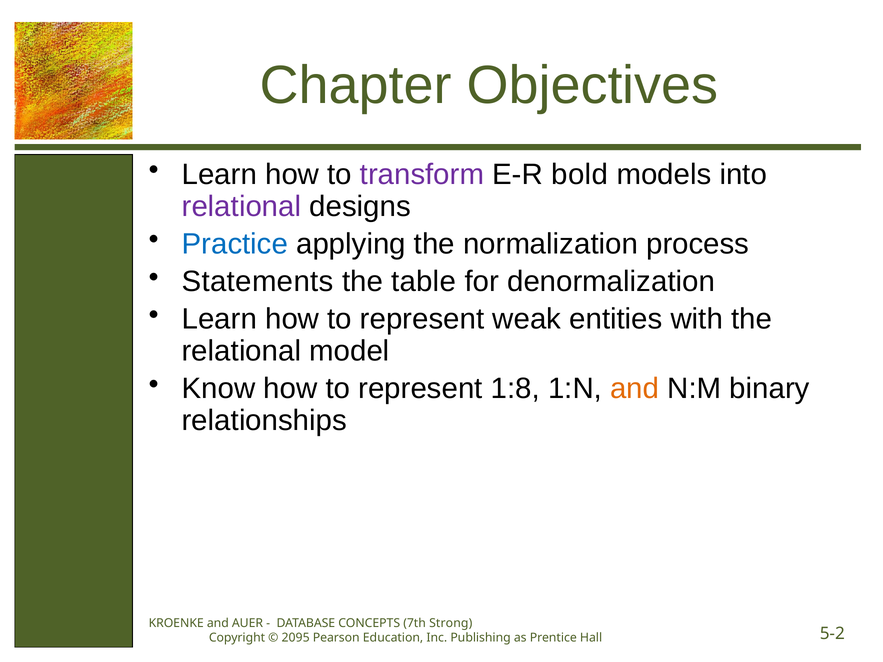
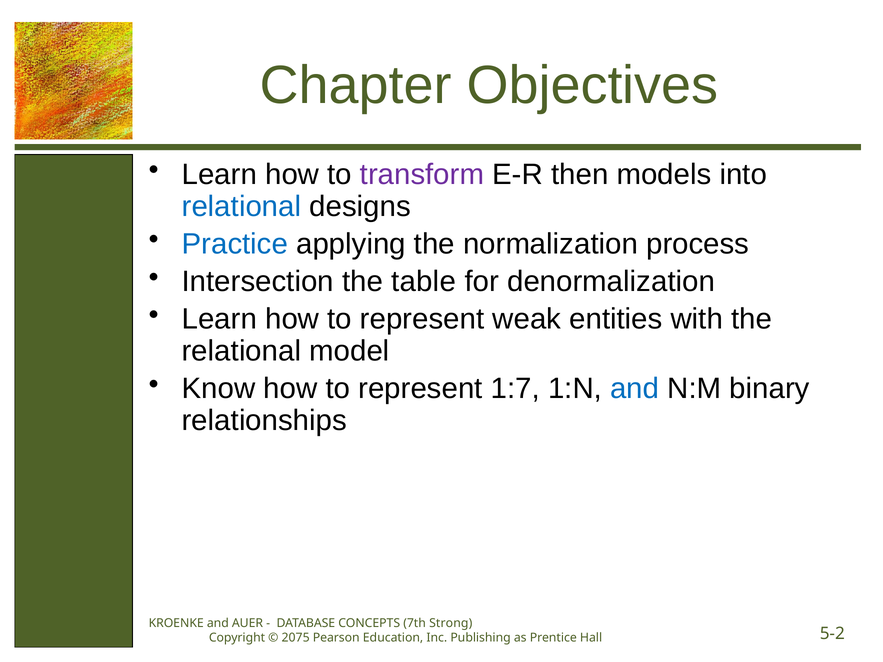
bold: bold -> then (580, 175)
relational colour: purple -> blue (241, 206)
Statements: Statements -> Intersection (258, 282)
1:8: 1:8 -> 1:7 (515, 389)
and colour: orange -> blue (635, 389)
2095: 2095 -> 2075 (296, 638)
